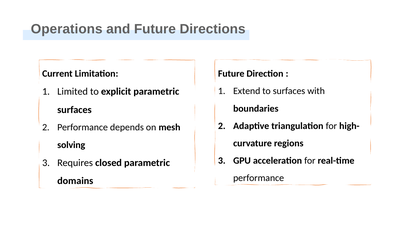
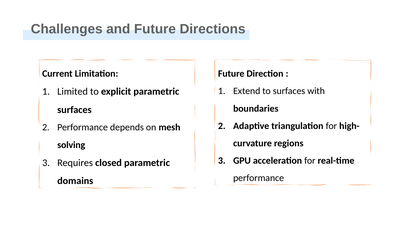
Operations: Operations -> Challenges (67, 29)
